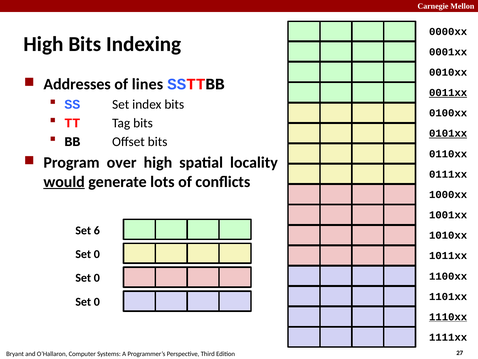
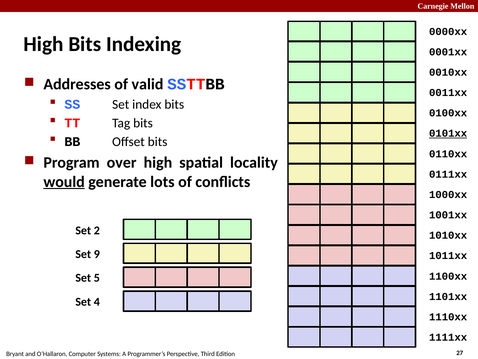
lines: lines -> valid (147, 84)
0011xx underline: present -> none (448, 93)
6: 6 -> 2 (97, 230)
0: 0 -> 9 (97, 254)
0: 0 -> 5 (97, 278)
0: 0 -> 4 (97, 302)
1110xx underline: present -> none (448, 316)
